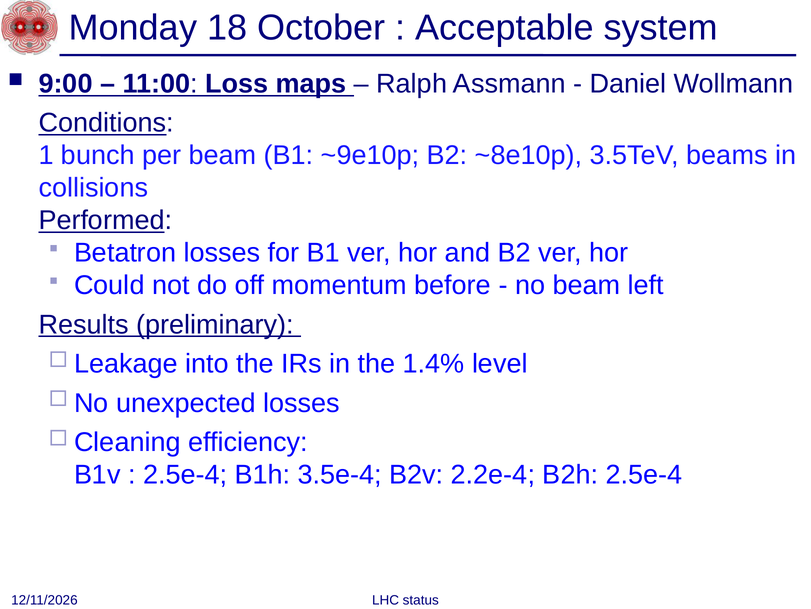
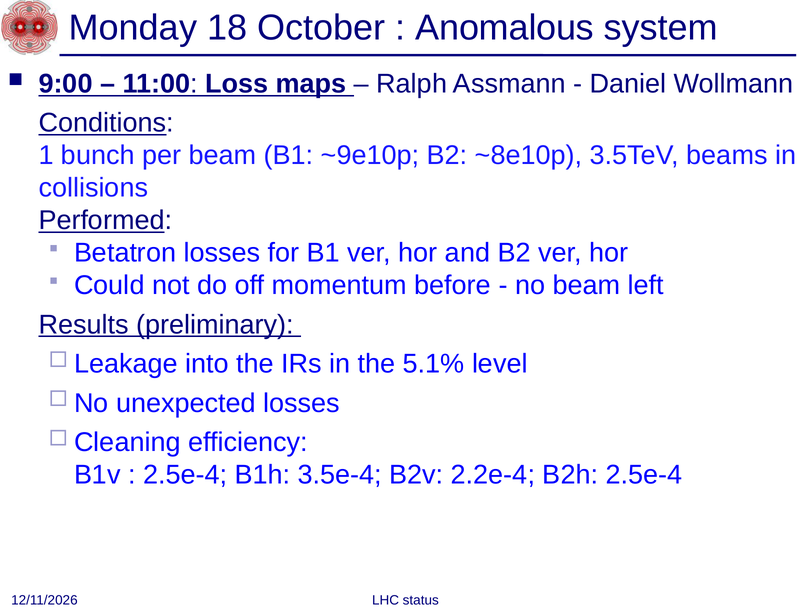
Acceptable: Acceptable -> Anomalous (505, 28)
1.4%: 1.4% -> 5.1% (434, 363)
